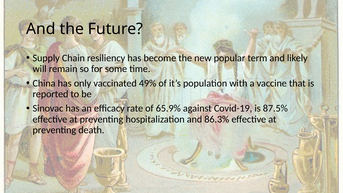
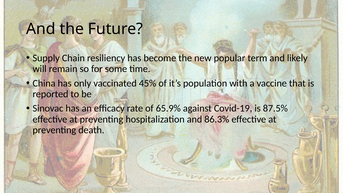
49%: 49% -> 45% (148, 83)
